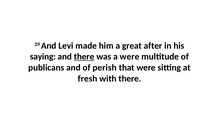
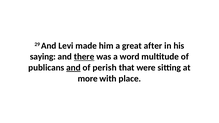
a were: were -> word (130, 57)
and underline: none -> present (73, 68)
fresh: fresh -> more (88, 79)
with there: there -> place (130, 79)
